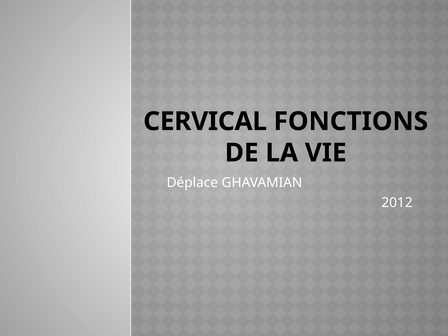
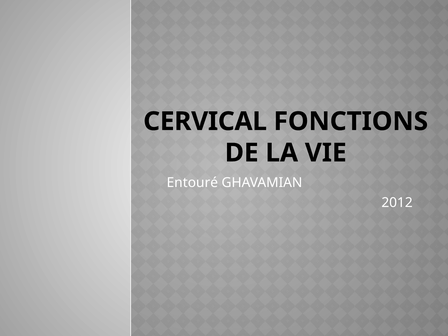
Déplace: Déplace -> Entouré (192, 183)
